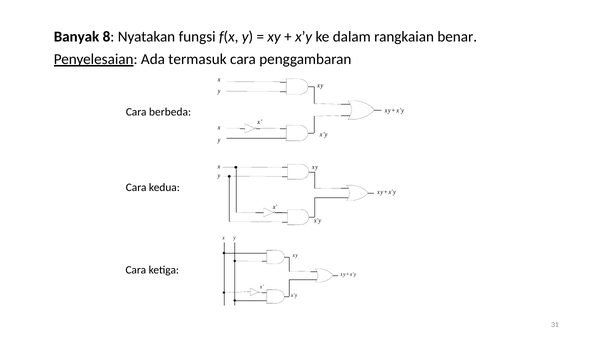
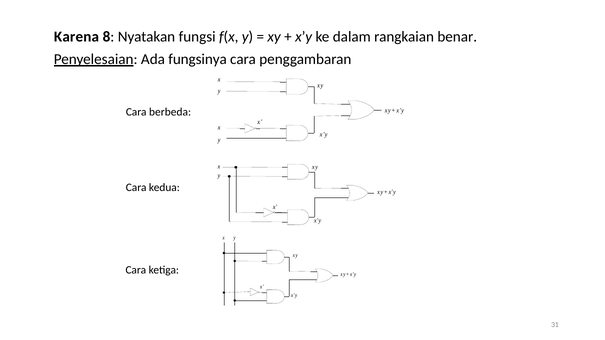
Banyak: Banyak -> Karena (76, 37)
termasuk: termasuk -> fungsinya (198, 59)
